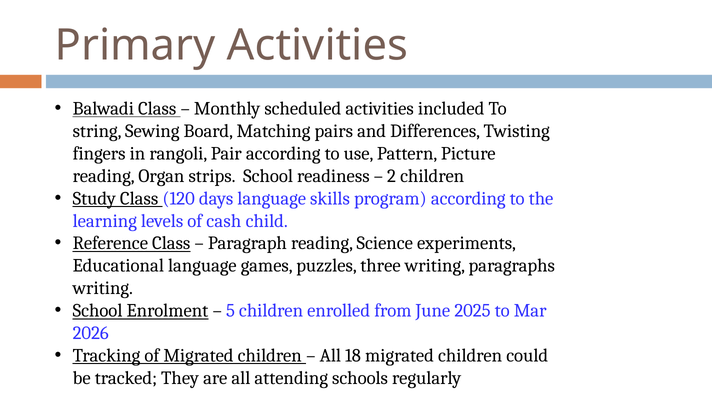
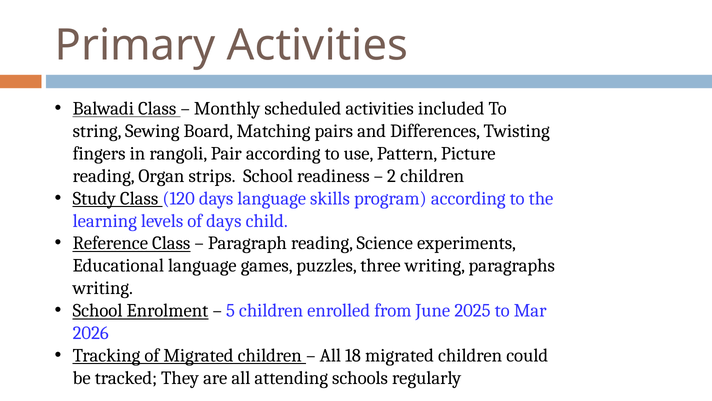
of cash: cash -> days (224, 221)
